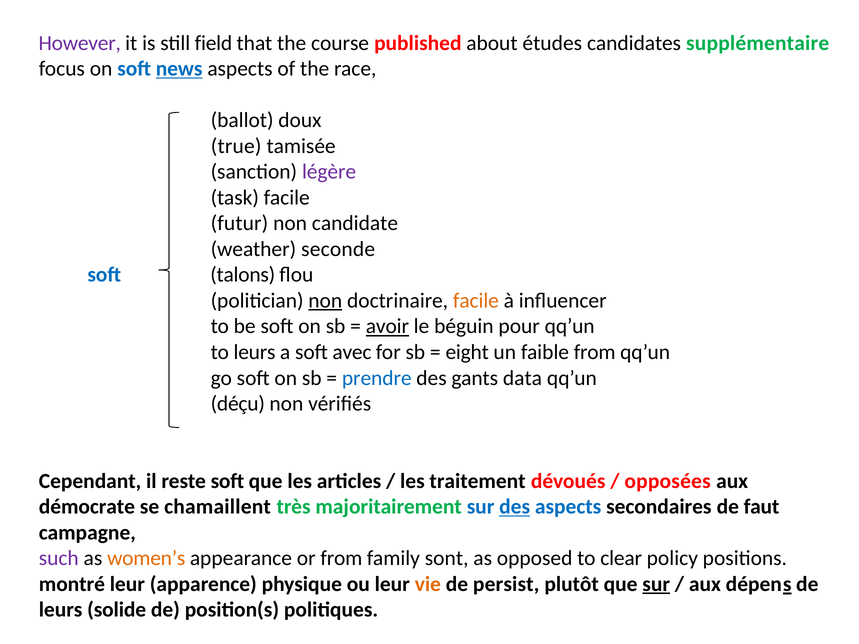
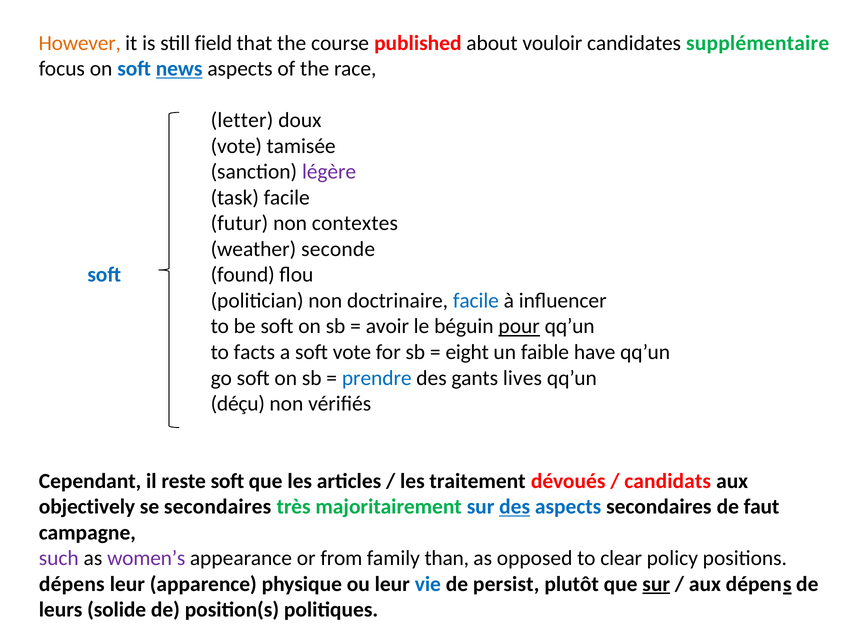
However colour: purple -> orange (80, 43)
études: études -> vouloir (552, 43)
ballot: ballot -> letter (242, 120)
true: true -> vote (236, 146)
candidate: candidate -> contextes (355, 223)
talons: talons -> found (243, 275)
non underline: present -> none (325, 301)
facile colour: orange -> blue (476, 301)
avoir underline: present -> none (387, 327)
pour underline: none -> present (519, 327)
to leurs: leurs -> facts (254, 352)
soft avec: avec -> vote (352, 352)
faible from: from -> have (595, 352)
data: data -> lives (522, 378)
opposées: opposées -> candidats (668, 481)
démocrate: démocrate -> objectively (87, 507)
se chamaillent: chamaillent -> secondaires (218, 507)
women’s colour: orange -> purple (146, 558)
sont: sont -> than (447, 558)
montré: montré -> dépens (72, 584)
vie colour: orange -> blue (428, 584)
